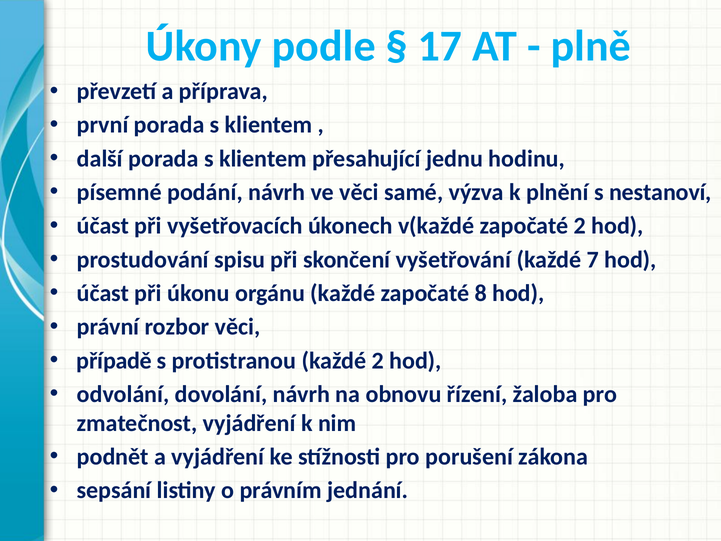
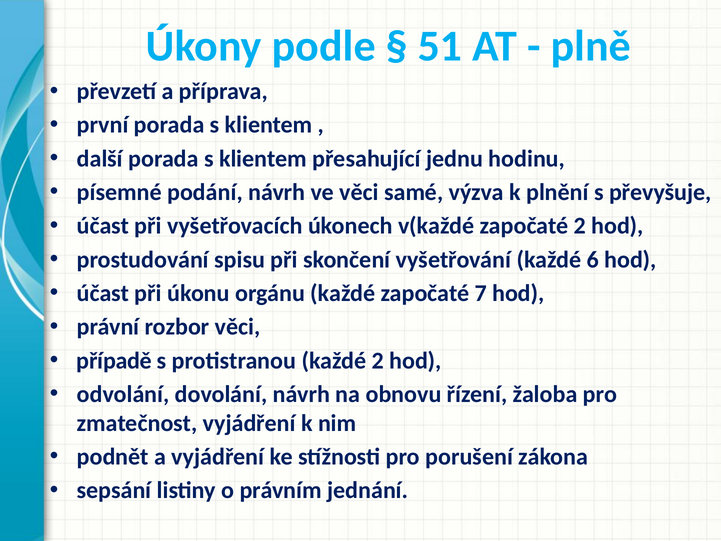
17: 17 -> 51 (440, 46)
nestanoví: nestanoví -> převyšuje (660, 192)
7: 7 -> 6 (593, 260)
8: 8 -> 7 (481, 293)
